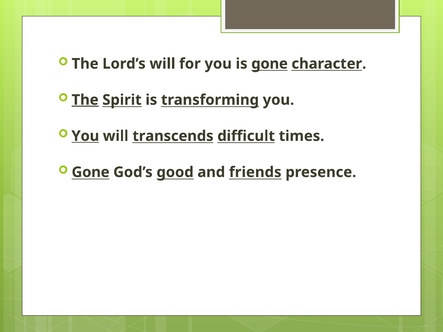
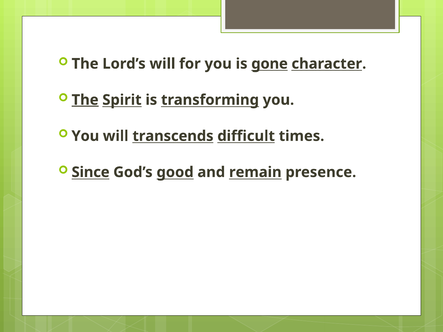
You underline: present -> none (85, 136)
Gone: Gone -> Since (91, 172)
friends: friends -> remain (255, 172)
